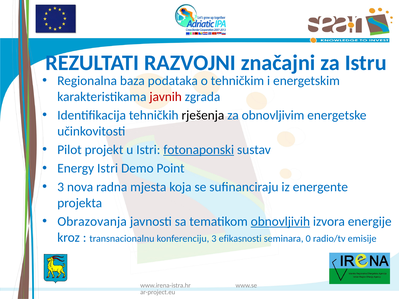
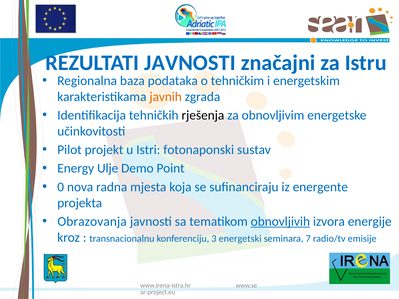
REZULTATI RAZVOJNI: RAZVOJNI -> JAVNOSTI (190, 63)
javnih colour: red -> orange (166, 97)
fotonaponski underline: present -> none (199, 150)
Energy Istri: Istri -> Ulje (108, 168)
3: 3 -> 0 (61, 187)
efikasnosti: efikasnosti -> energetski (240, 239)
0: 0 -> 7 (308, 239)
